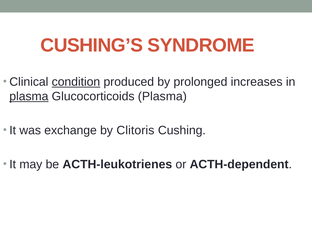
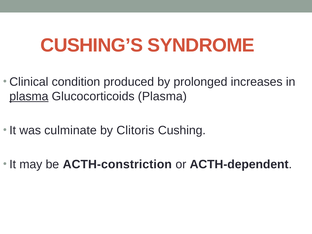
condition underline: present -> none (76, 82)
exchange: exchange -> culminate (71, 130)
ACTH-leukotrienes: ACTH-leukotrienes -> ACTH-constriction (117, 164)
